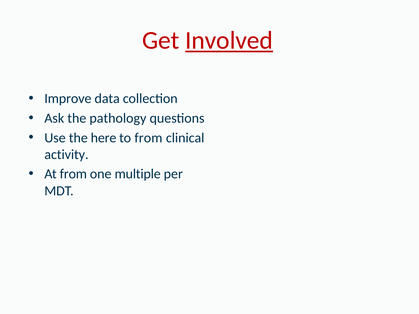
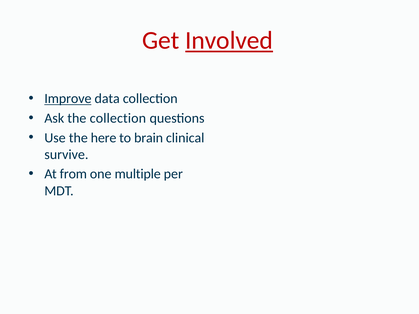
Improve underline: none -> present (68, 99)
the pathology: pathology -> collection (118, 118)
to from: from -> brain (149, 138)
activity: activity -> survive (66, 155)
